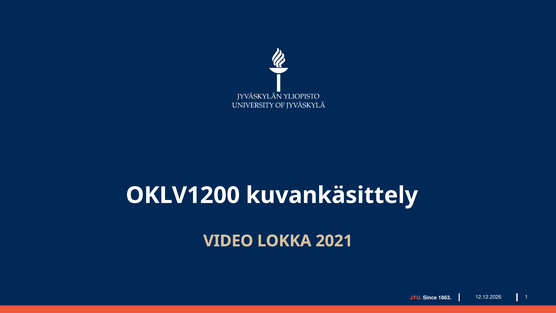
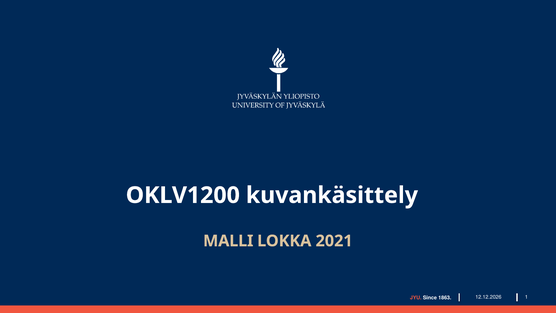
VIDEO: VIDEO -> MALLI (228, 241)
